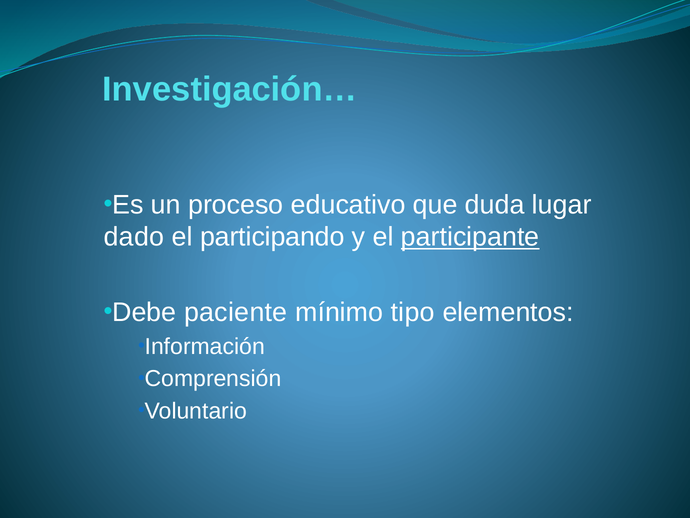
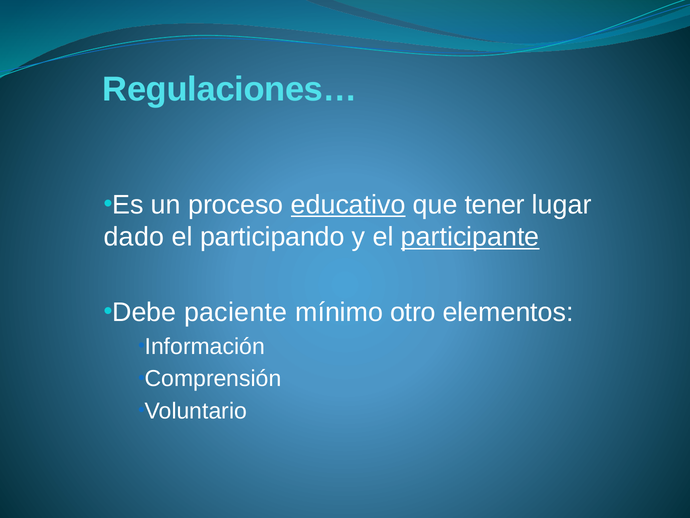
Investigación…: Investigación… -> Regulaciones… (230, 90)
educativo underline: none -> present (348, 205)
duda: duda -> tener (495, 205)
tipo: tipo -> otro (413, 312)
